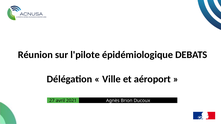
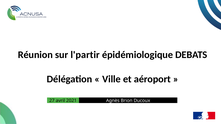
l'pilote: l'pilote -> l'partir (85, 55)
